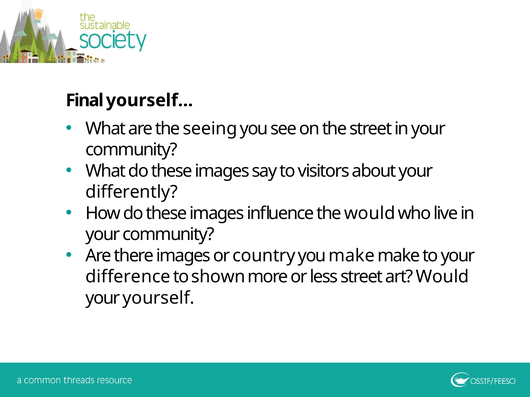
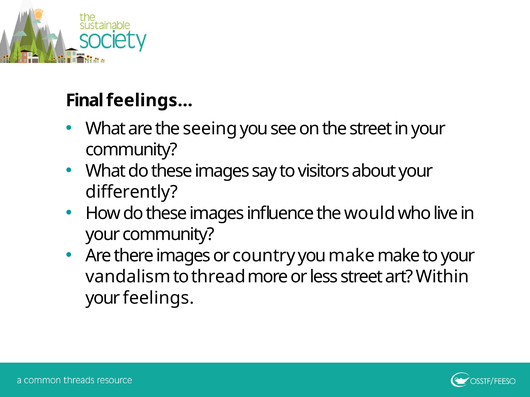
yourself…: yourself… -> feelings… (149, 101)
difference: difference -> vandalism (128, 277)
shown: shown -> thread (218, 277)
art Would: Would -> Within (442, 277)
yourself: yourself -> feelings (159, 298)
